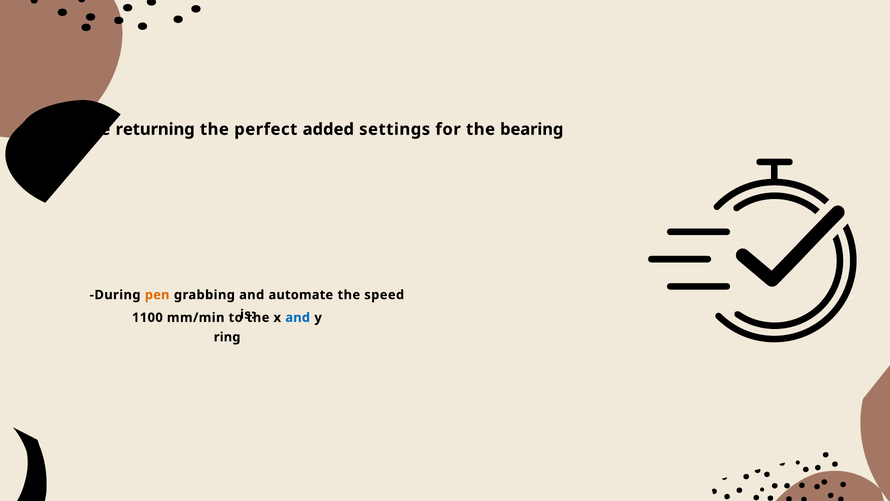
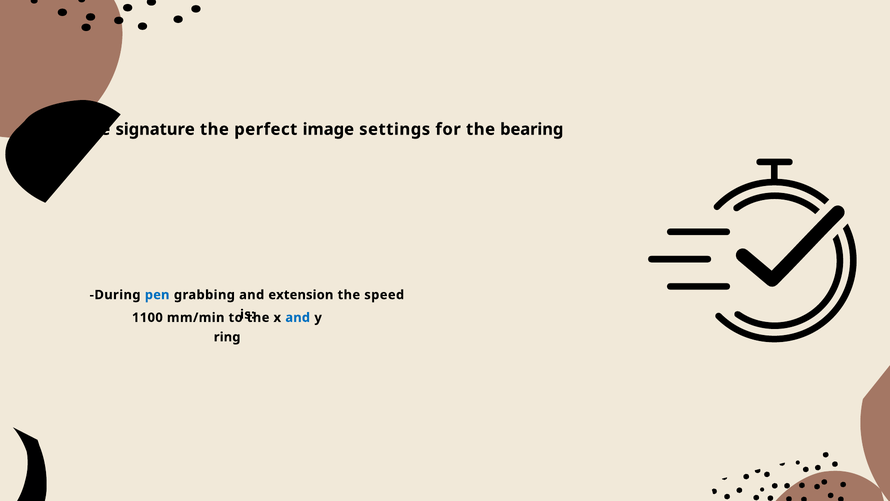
returning: returning -> signature (155, 129)
added: added -> image (328, 129)
pen colour: orange -> blue (157, 295)
automate: automate -> extension (301, 295)
